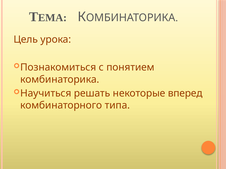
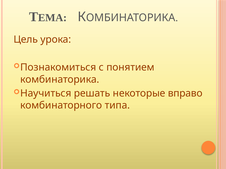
вперед: вперед -> вправо (185, 94)
